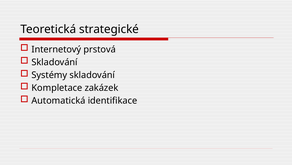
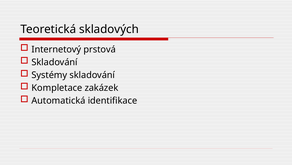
strategické: strategické -> skladových (109, 29)
